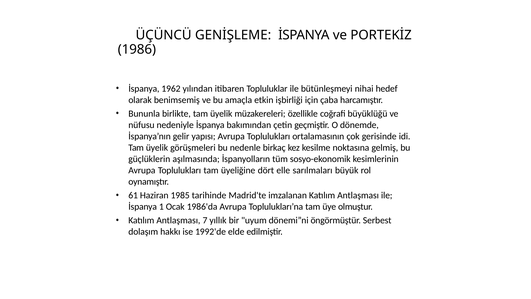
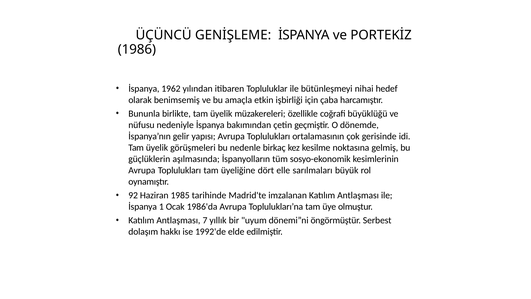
61: 61 -> 92 (133, 195)
